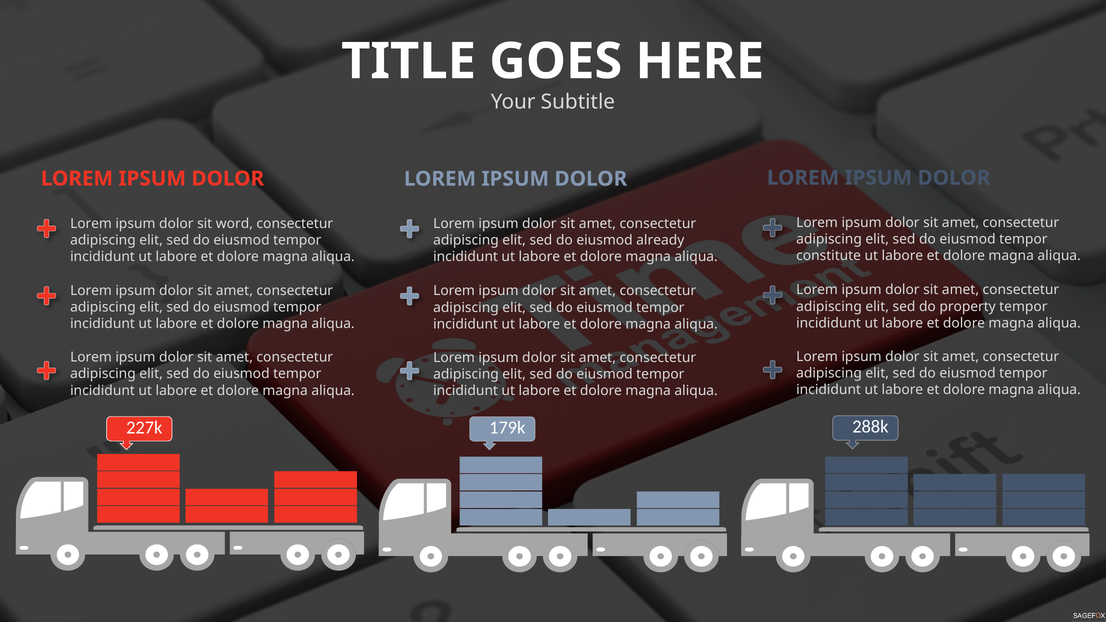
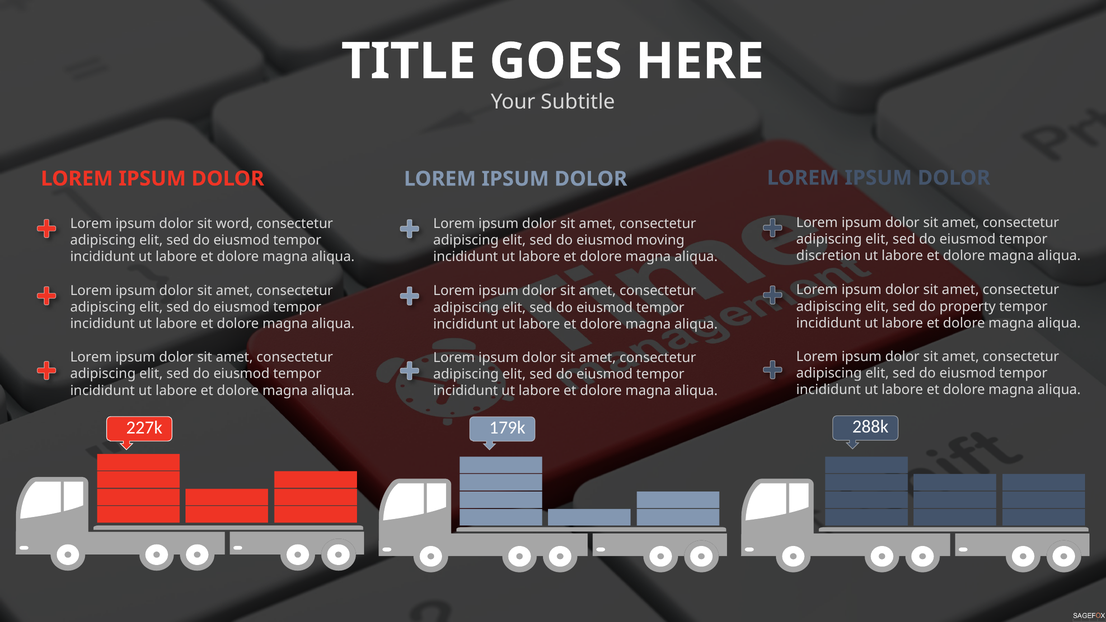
already: already -> moving (660, 240)
constitute: constitute -> discretion (829, 256)
